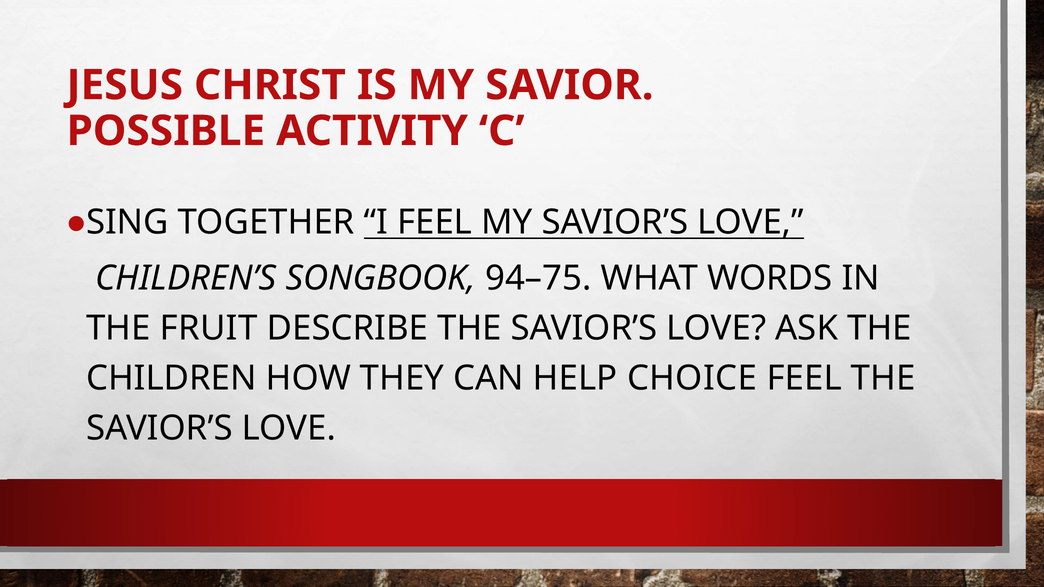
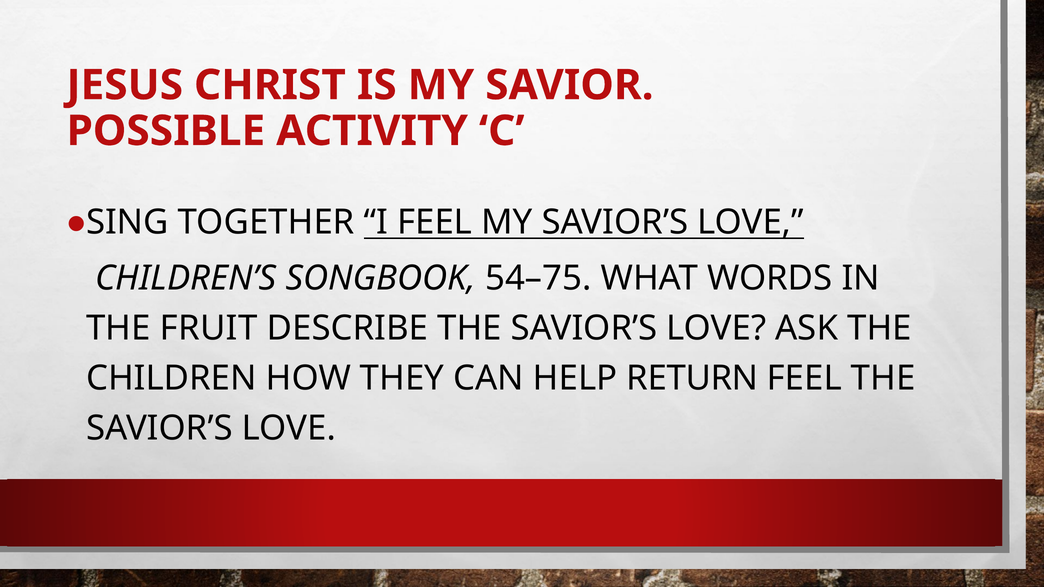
94–75: 94–75 -> 54–75 (538, 278)
CHOICE: CHOICE -> RETURN (692, 379)
